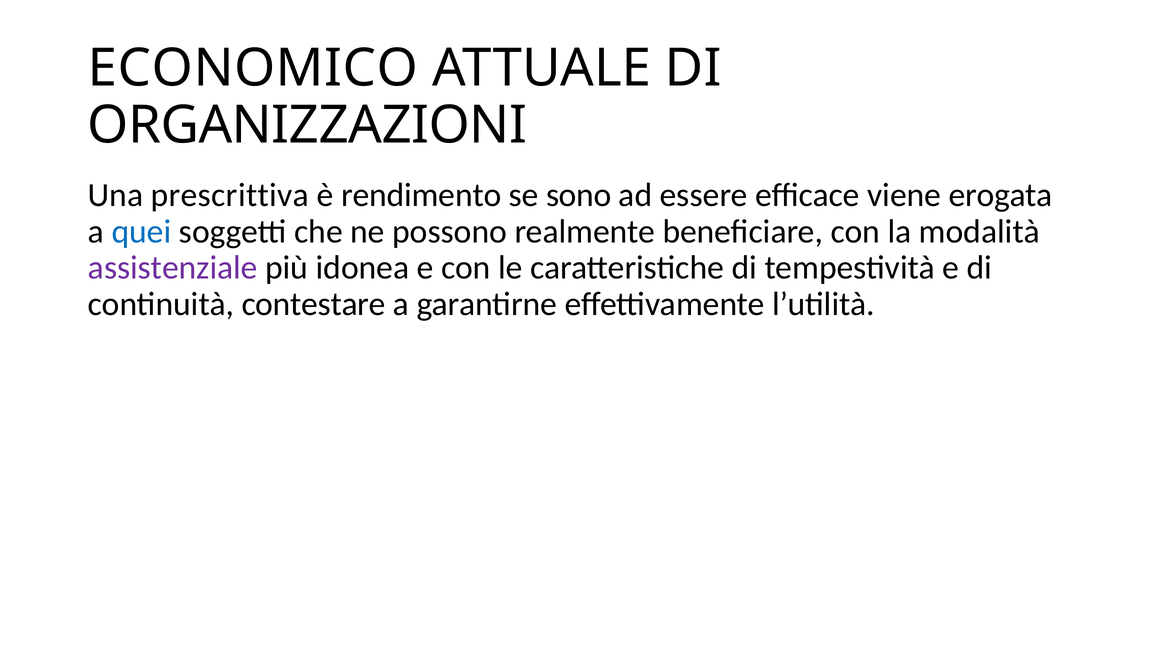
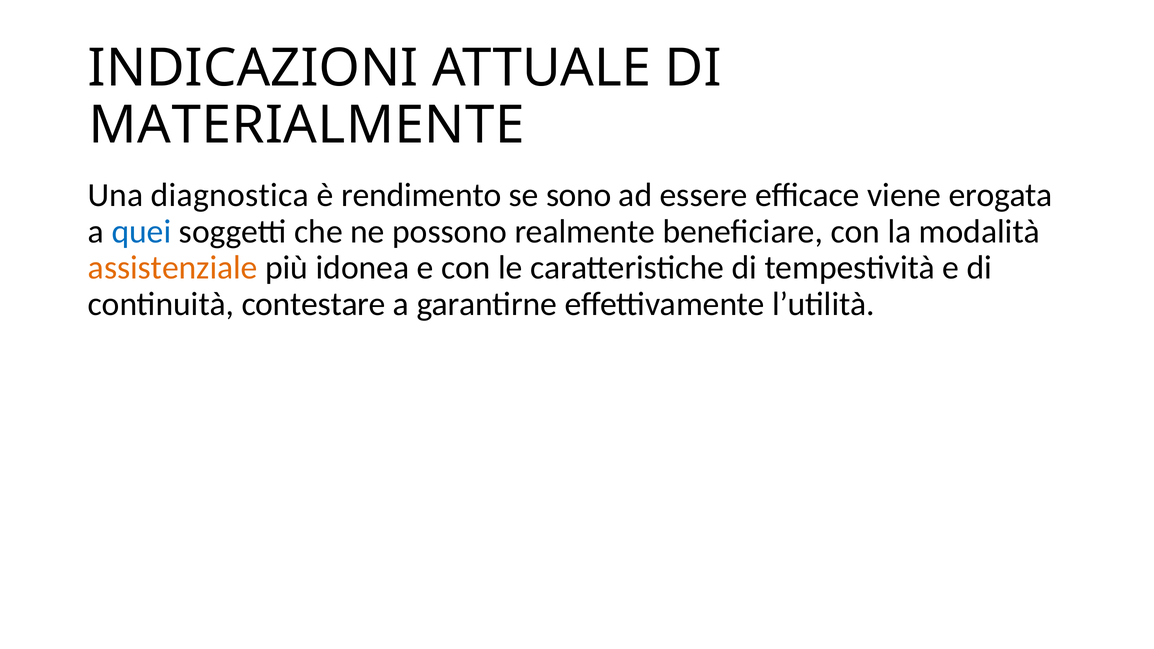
ECONOMICO: ECONOMICO -> INDICAZIONI (253, 68)
ORGANIZZAZIONI: ORGANIZZAZIONI -> MATERIALMENTE (307, 125)
prescrittiva: prescrittiva -> diagnostica (230, 195)
assistenziale colour: purple -> orange (173, 268)
